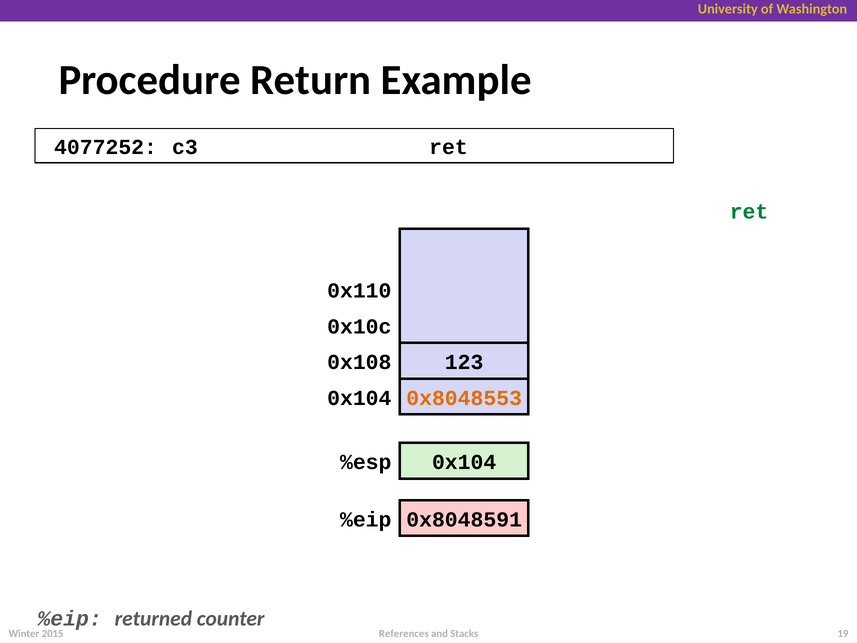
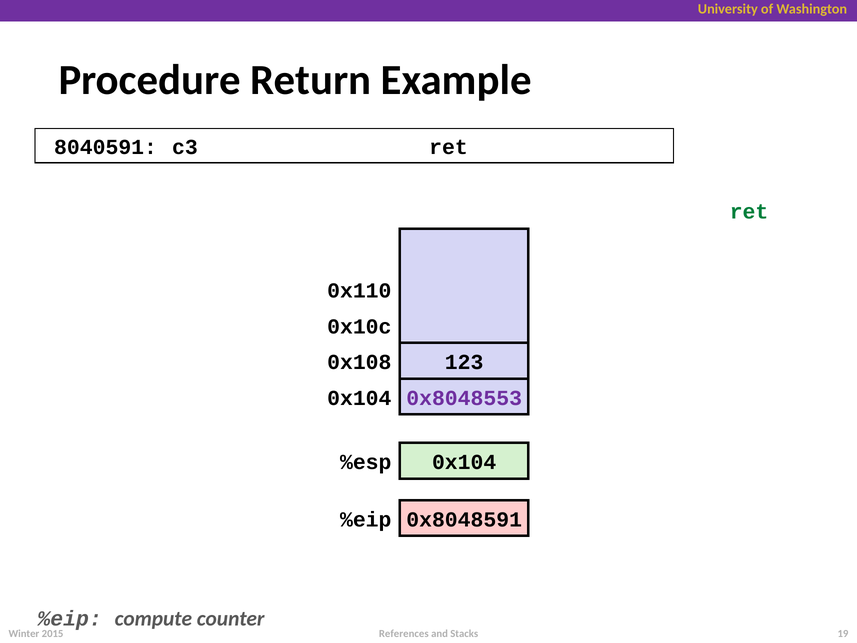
4077252: 4077252 -> 8040591 (106, 147)
0x8048553 colour: orange -> purple (464, 398)
returned: returned -> compute (153, 618)
